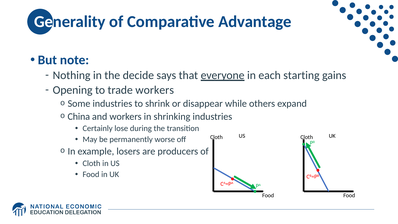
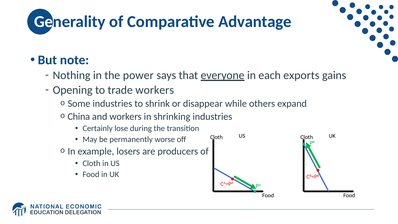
decide: decide -> power (138, 75)
starting: starting -> exports (301, 75)
